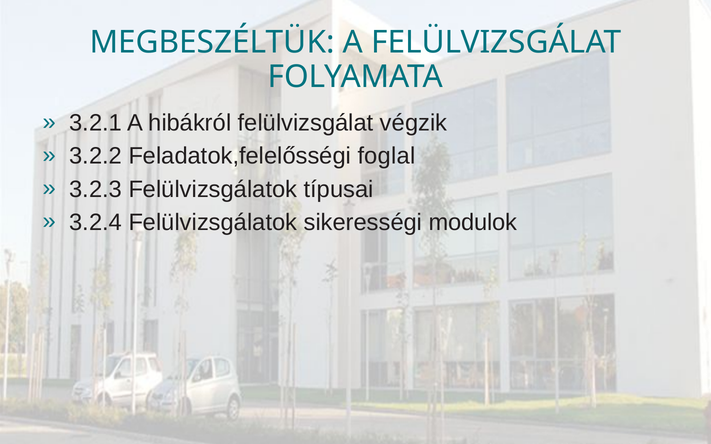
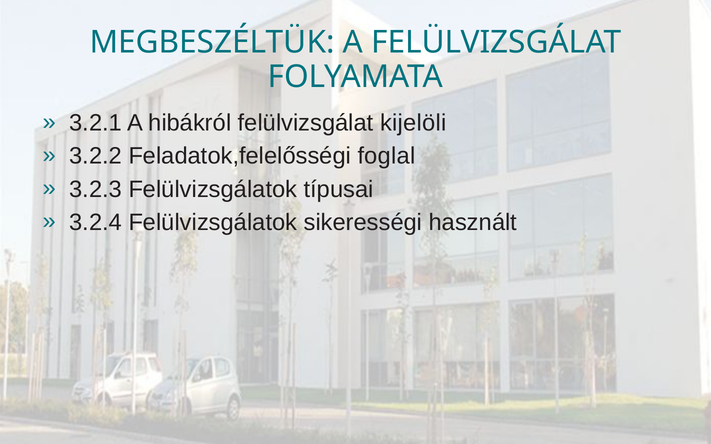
végzik: végzik -> kijelöli (413, 123)
modulok: modulok -> használt (473, 223)
